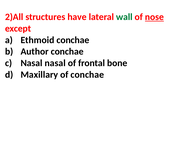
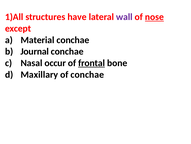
2)All: 2)All -> 1)All (14, 17)
wall colour: green -> purple (124, 17)
Ethmoid: Ethmoid -> Material (37, 40)
Author: Author -> Journal (35, 51)
Nasal nasal: nasal -> occur (55, 63)
frontal underline: none -> present (92, 63)
